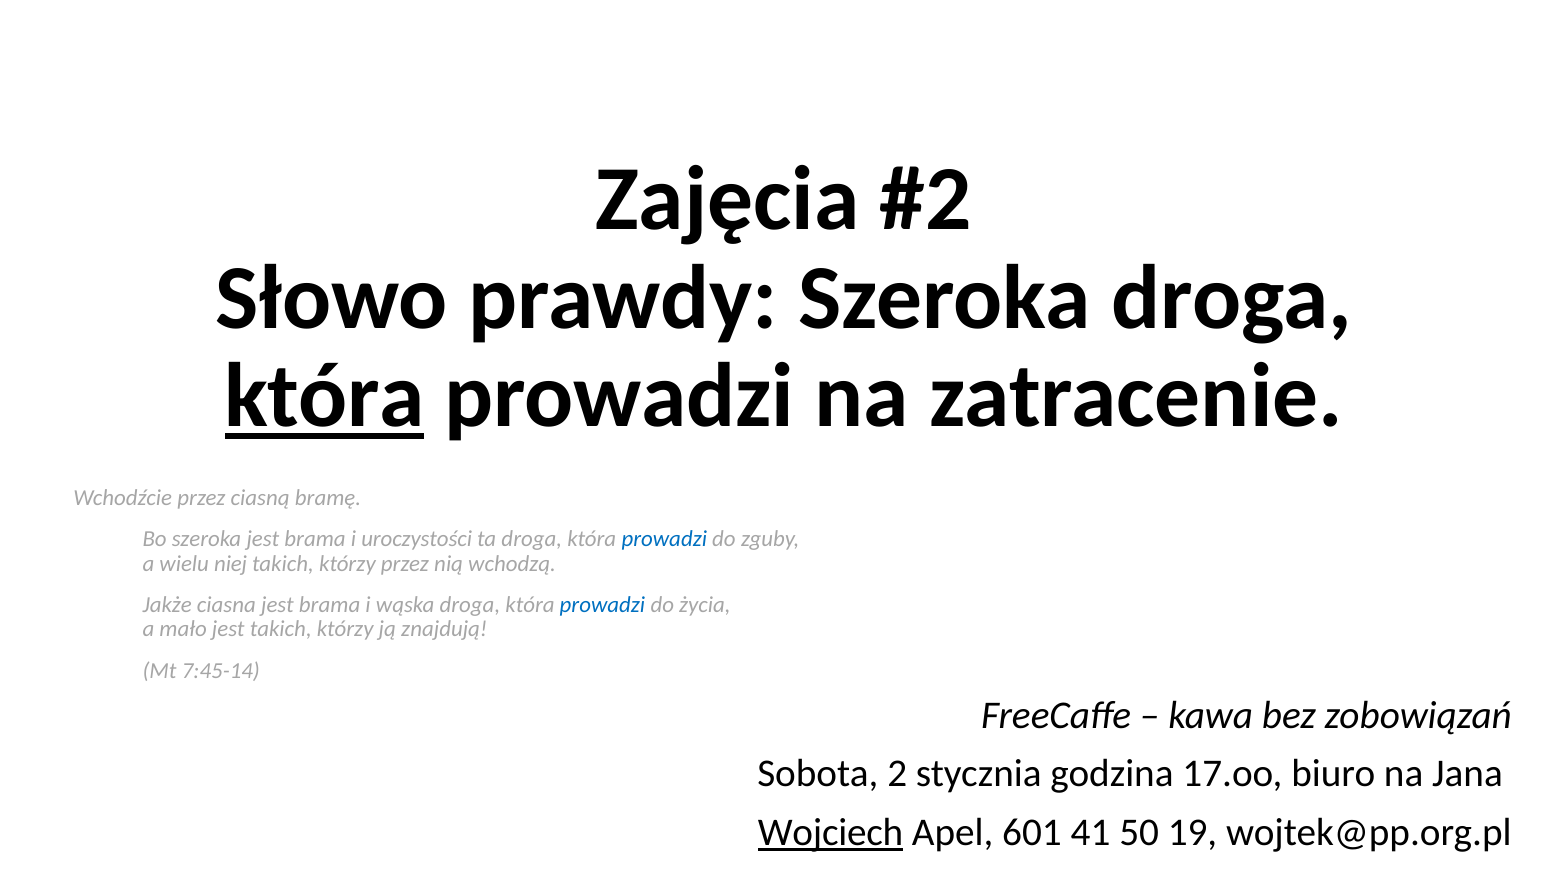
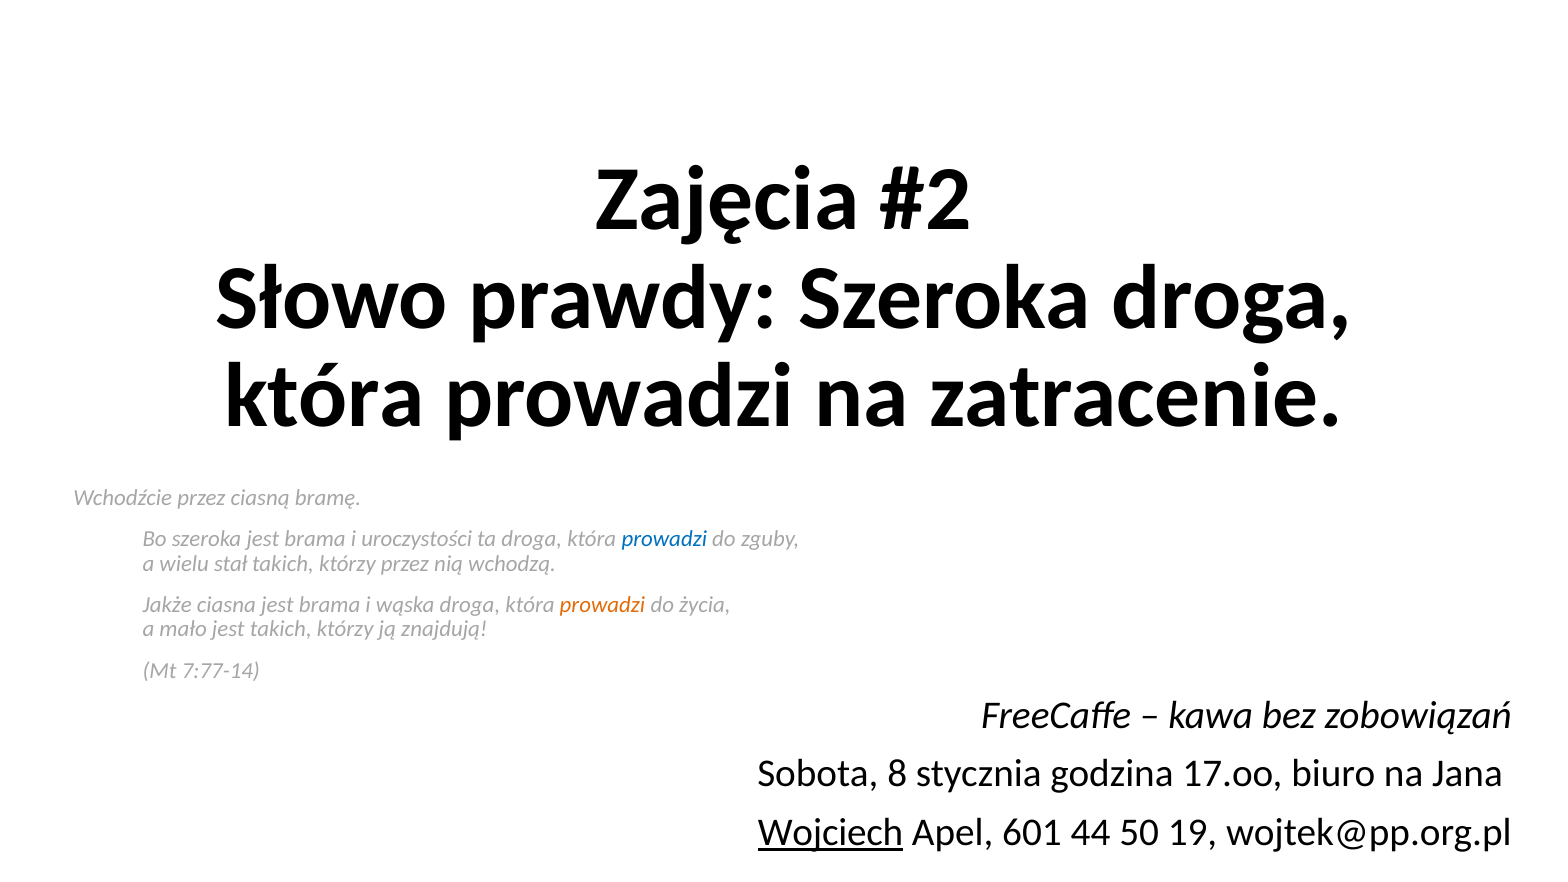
która underline: present -> none (324, 397)
niej: niej -> stał (231, 564)
prowadzi colour: blue -> orange (602, 605)
7:45-14: 7:45-14 -> 7:77-14 (221, 670)
2: 2 -> 8 (897, 774)
41: 41 -> 44 (1091, 832)
